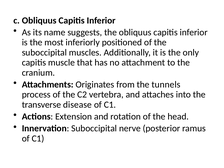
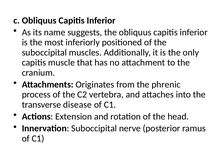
tunnels: tunnels -> phrenic (166, 85)
